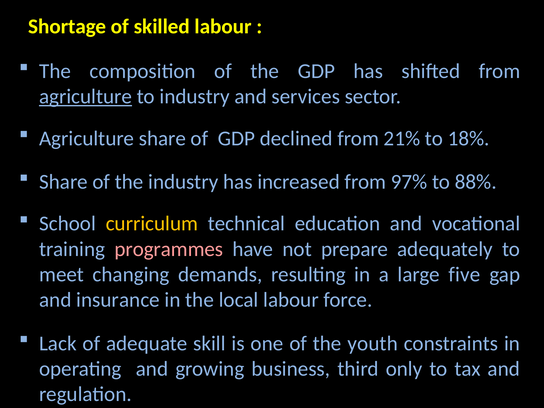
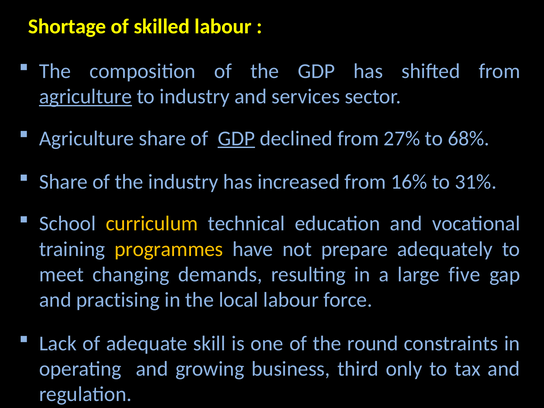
GDP underline: none -> present (236, 138)
21%: 21% -> 27% (402, 138)
18%: 18% -> 68% (469, 138)
97%: 97% -> 16% (409, 182)
88%: 88% -> 31% (476, 182)
programmes colour: pink -> yellow (169, 249)
insurance: insurance -> practising (118, 300)
youth: youth -> round (373, 343)
